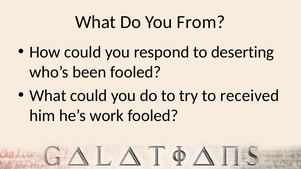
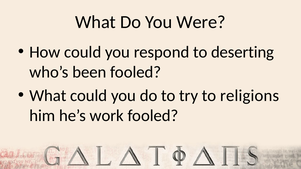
From: From -> Were (201, 22)
received: received -> religions (250, 96)
